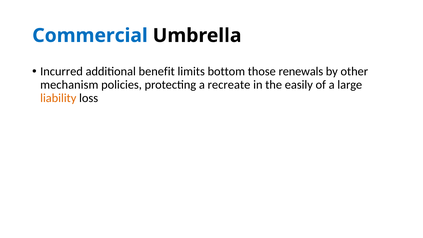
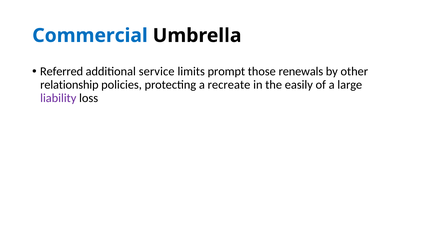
Incurred: Incurred -> Referred (62, 72)
benefit: benefit -> service (157, 72)
bottom: bottom -> prompt (226, 72)
mechanism: mechanism -> relationship (69, 85)
liability colour: orange -> purple (58, 98)
